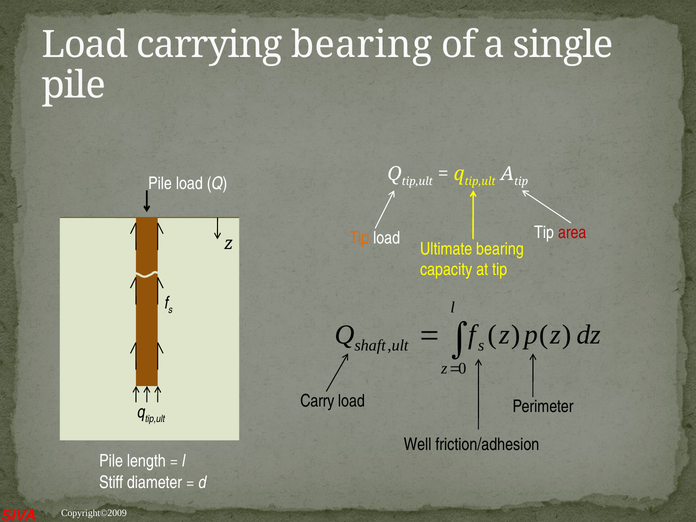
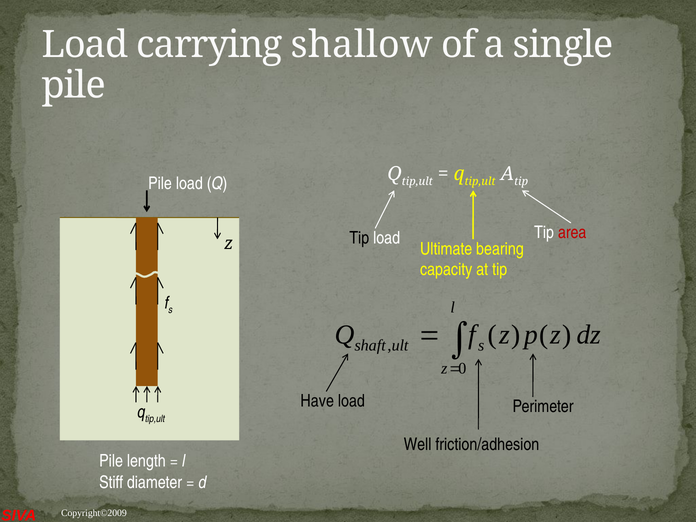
carrying bearing: bearing -> shallow (362, 45)
Tip colour: orange -> black (359, 238)
Carry: Carry -> Have (317, 401)
